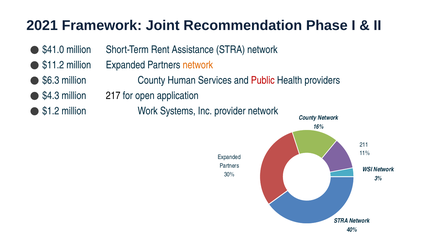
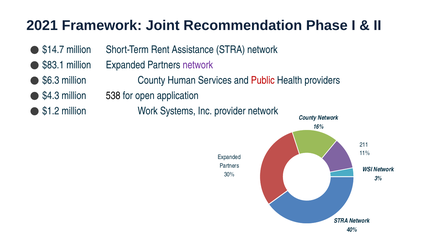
$41.0: $41.0 -> $14.7 (53, 50)
$11.2: $11.2 -> $83.1 (53, 65)
network colour: orange -> purple (198, 65)
217: 217 -> 538 (113, 96)
